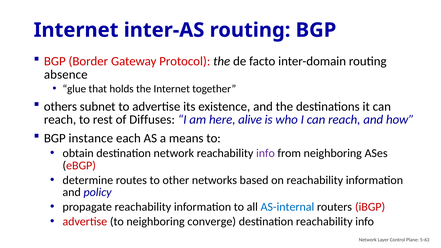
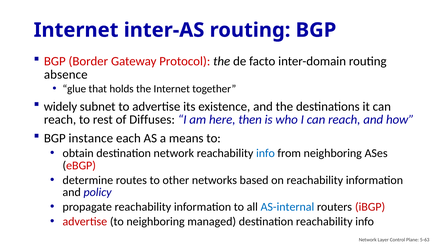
others: others -> widely (60, 107)
alive: alive -> then (250, 120)
info colour: purple -> blue (265, 153)
converge: converge -> managed (212, 222)
